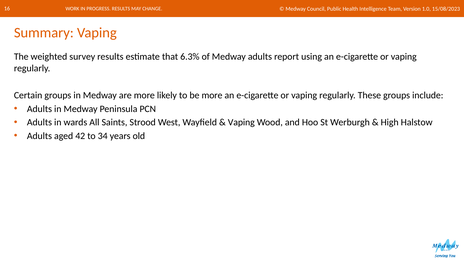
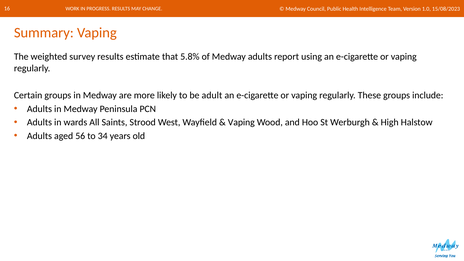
6.3%: 6.3% -> 5.8% (190, 57)
be more: more -> adult (212, 95)
42: 42 -> 56 (80, 136)
